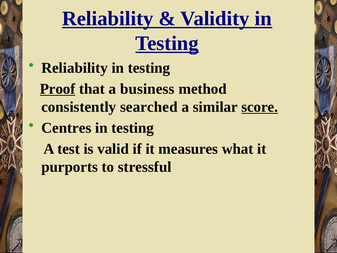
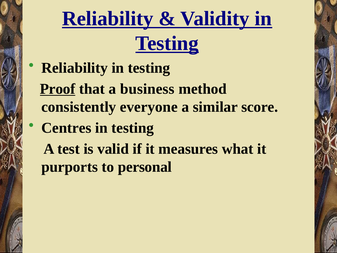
searched: searched -> everyone (149, 107)
score underline: present -> none (260, 107)
stressful: stressful -> personal (145, 167)
